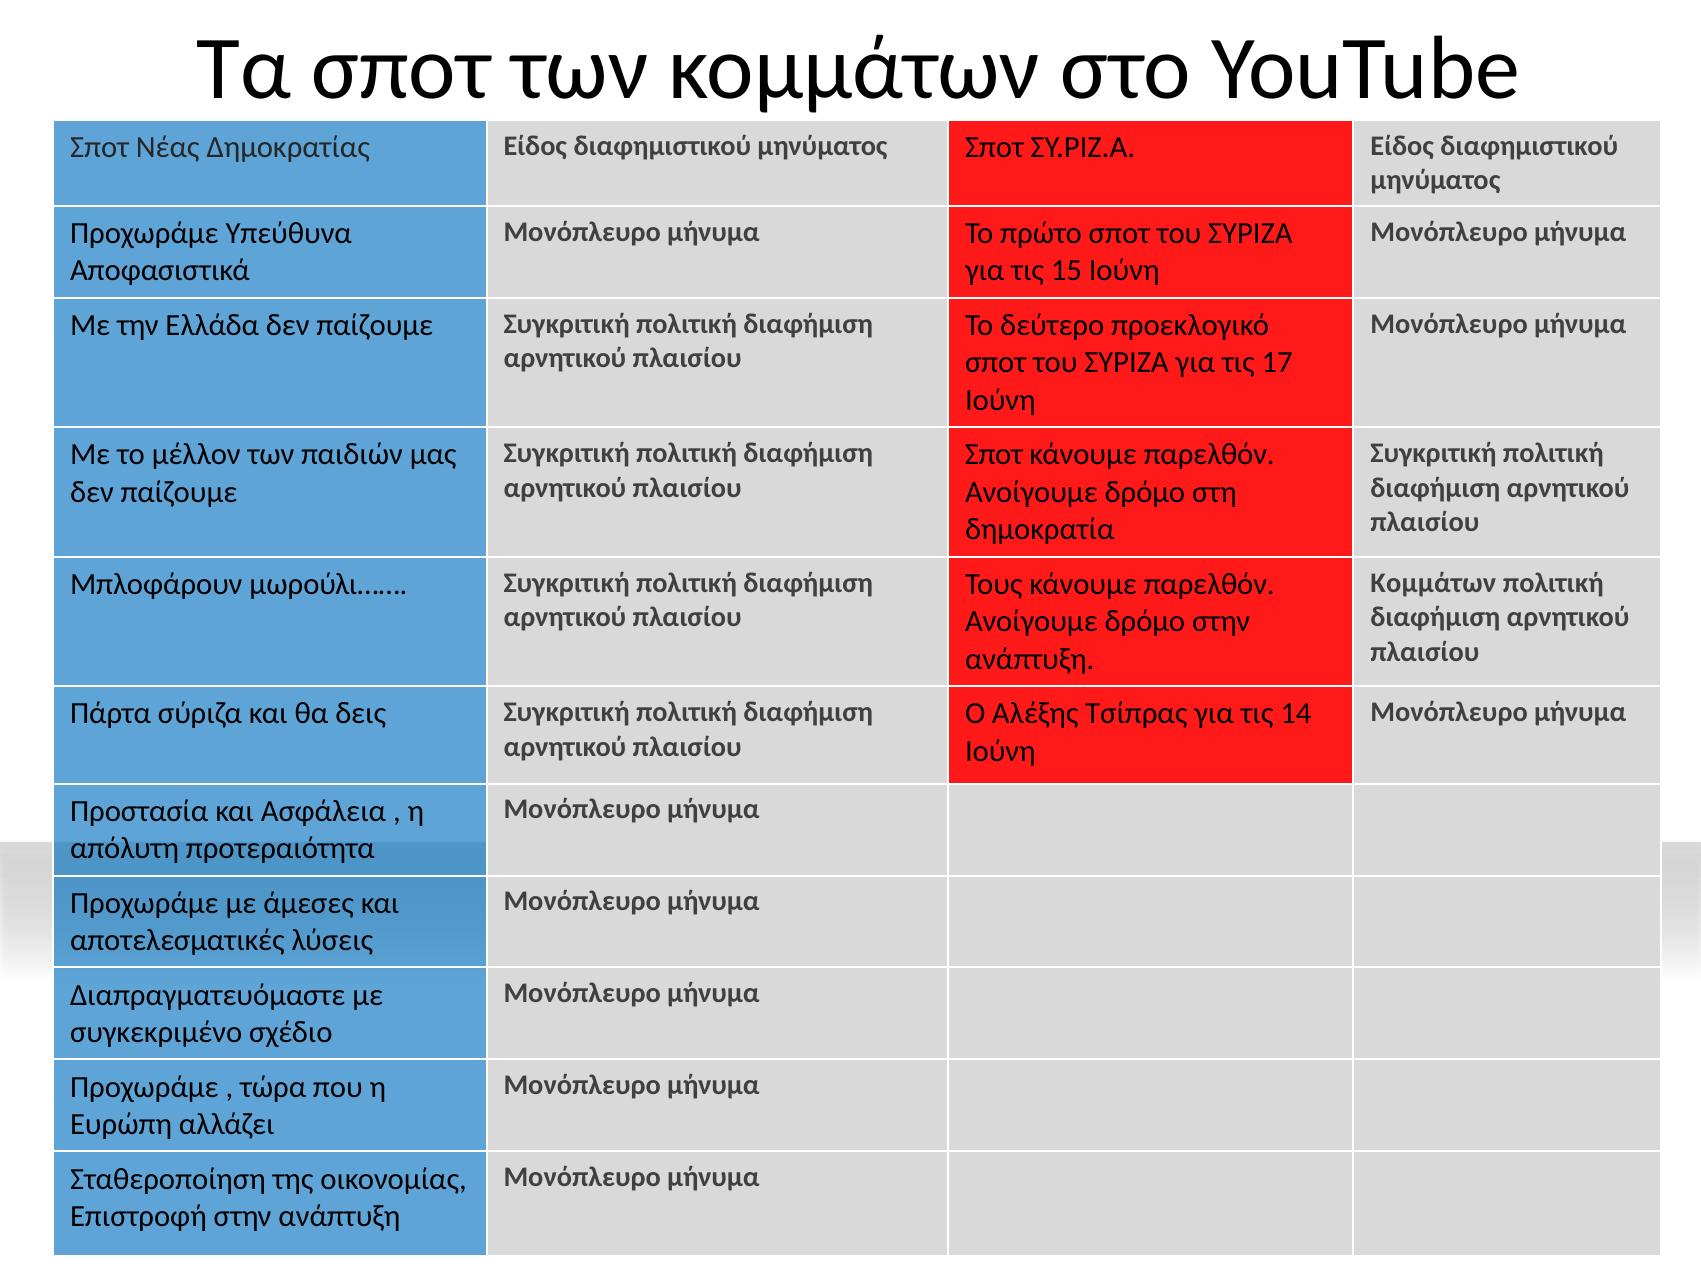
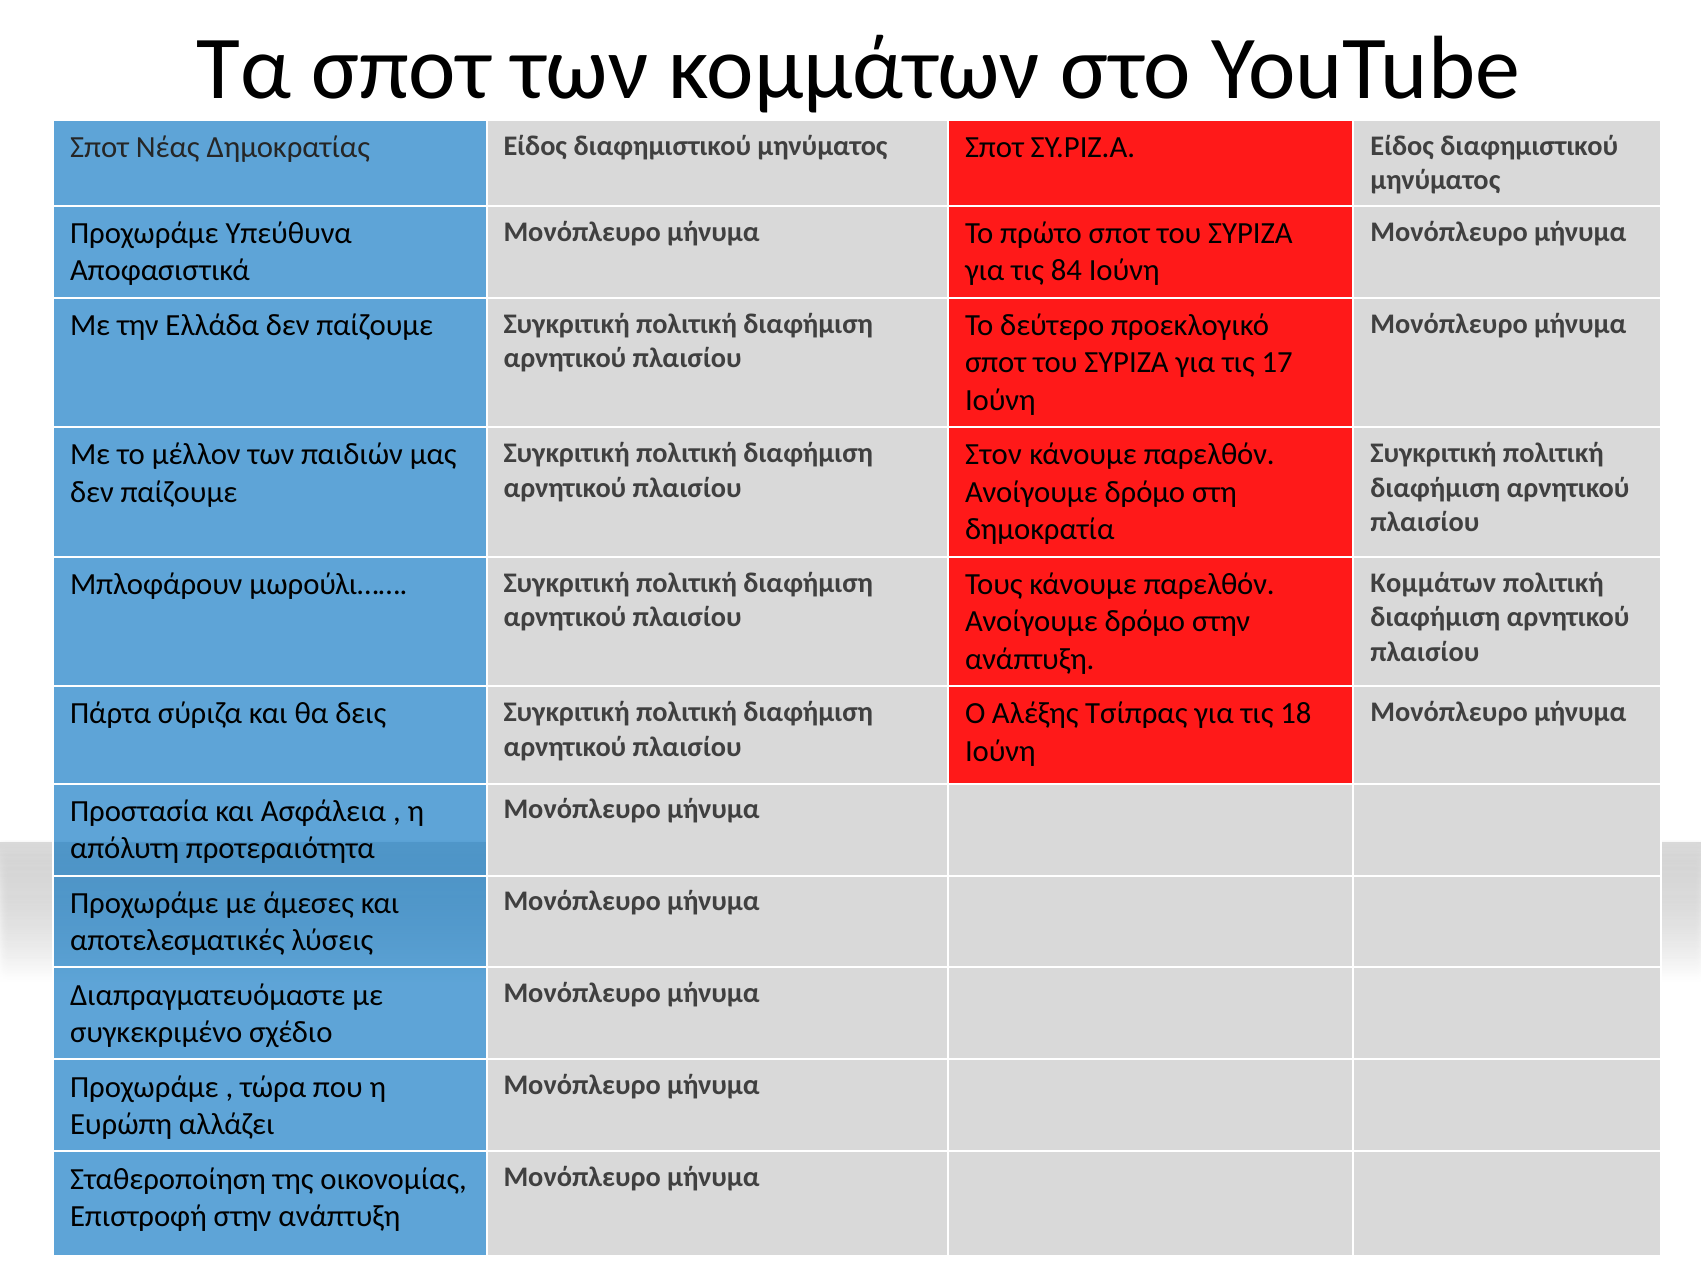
15: 15 -> 84 (1066, 271)
Σποτ: Σποτ -> Στον (994, 455)
14: 14 -> 18 (1296, 713)
